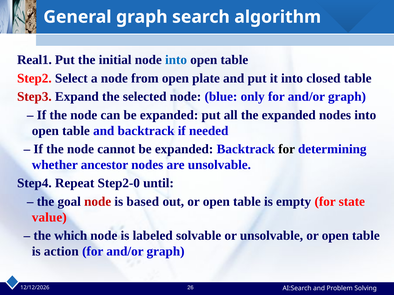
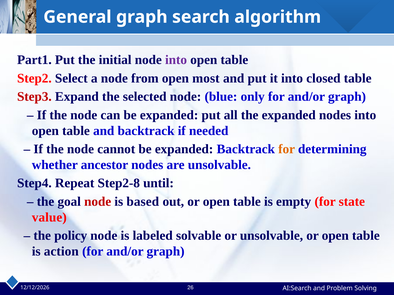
Real1: Real1 -> Part1 (34, 60)
into colour: blue -> purple (176, 60)
plate: plate -> most (206, 78)
for colour: black -> orange (287, 149)
Step2-0: Step2-0 -> Step2-8 (119, 183)
which: which -> policy (71, 236)
